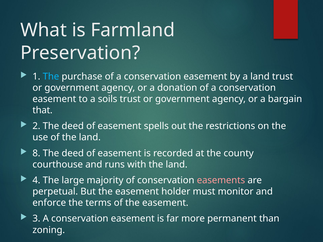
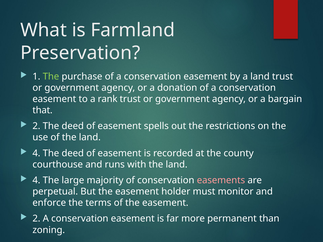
The colour: light blue -> light green (51, 77)
soils: soils -> rank (108, 99)
8: 8 -> 4 (36, 153)
3: 3 -> 2 (36, 219)
